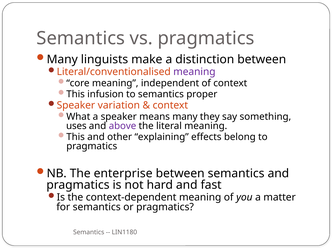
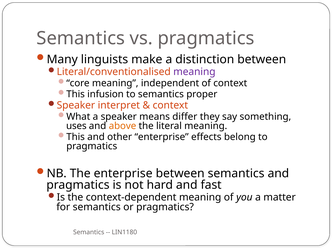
variation: variation -> interpret (119, 105)
means many: many -> differ (185, 117)
above colour: purple -> orange (122, 126)
other explaining: explaining -> enterprise (162, 137)
